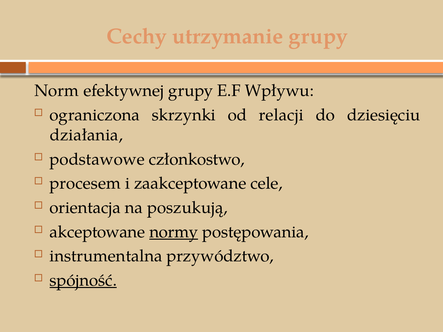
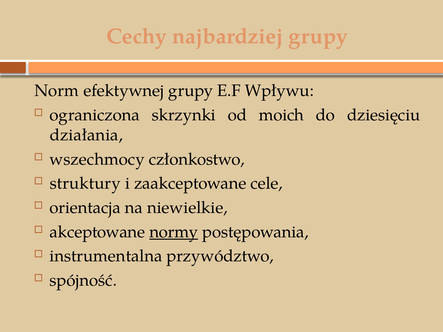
utrzymanie: utrzymanie -> najbardziej (228, 37)
relacji: relacji -> moich (281, 115)
podstawowe: podstawowe -> wszechmocy (97, 159)
procesem: procesem -> struktury (85, 184)
poszukują: poszukują -> niewielkie (187, 208)
spójność underline: present -> none (83, 281)
